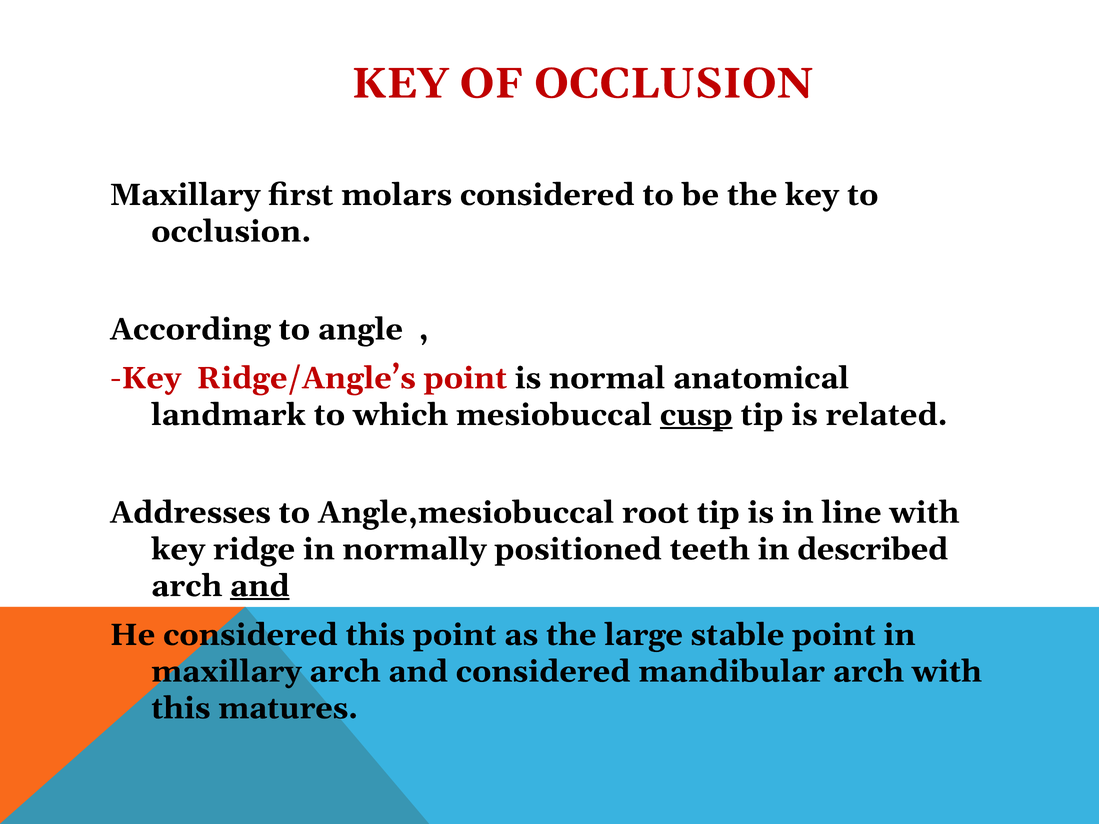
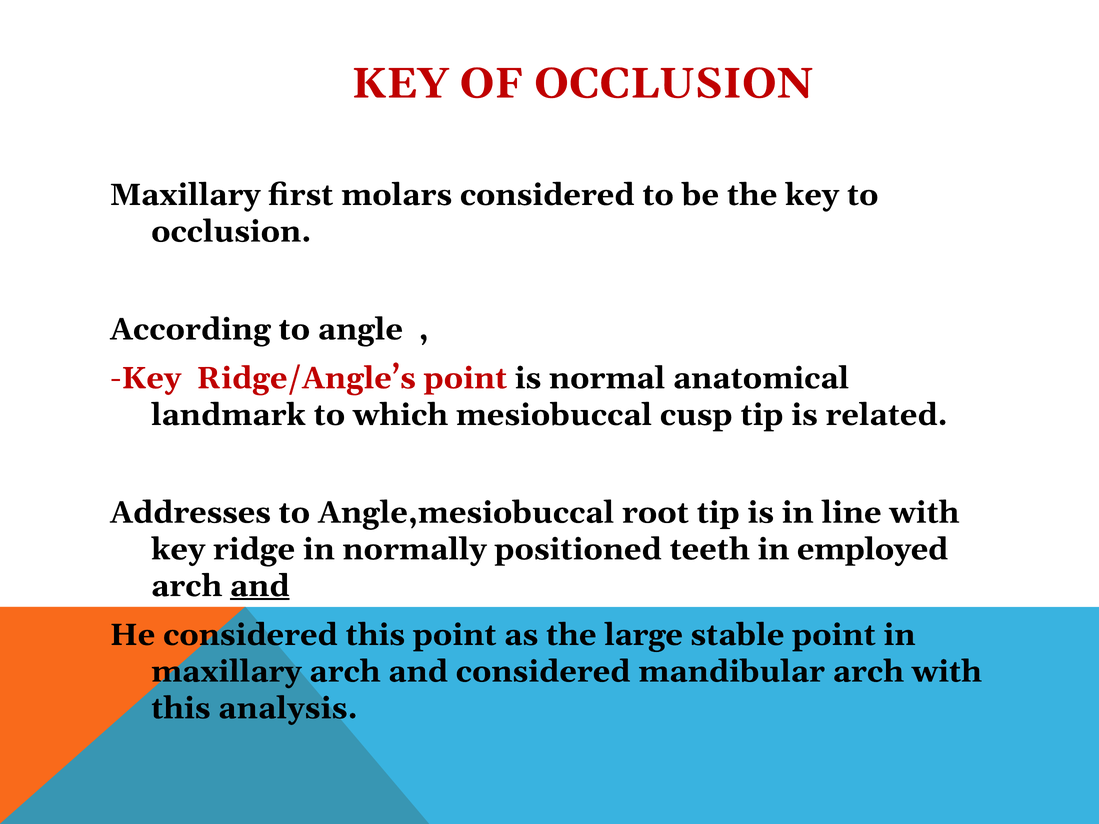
cusp underline: present -> none (696, 415)
described: described -> employed (873, 549)
matures: matures -> analysis (288, 708)
